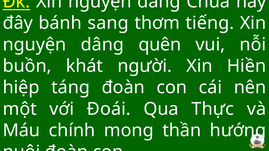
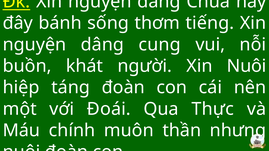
sang: sang -> sống (108, 23)
quên: quên -> cung (160, 45)
Xin Hiền: Hiền -> Nuôi (247, 66)
mong: mong -> muôn (129, 131)
hướng: hướng -> nhưng (238, 131)
